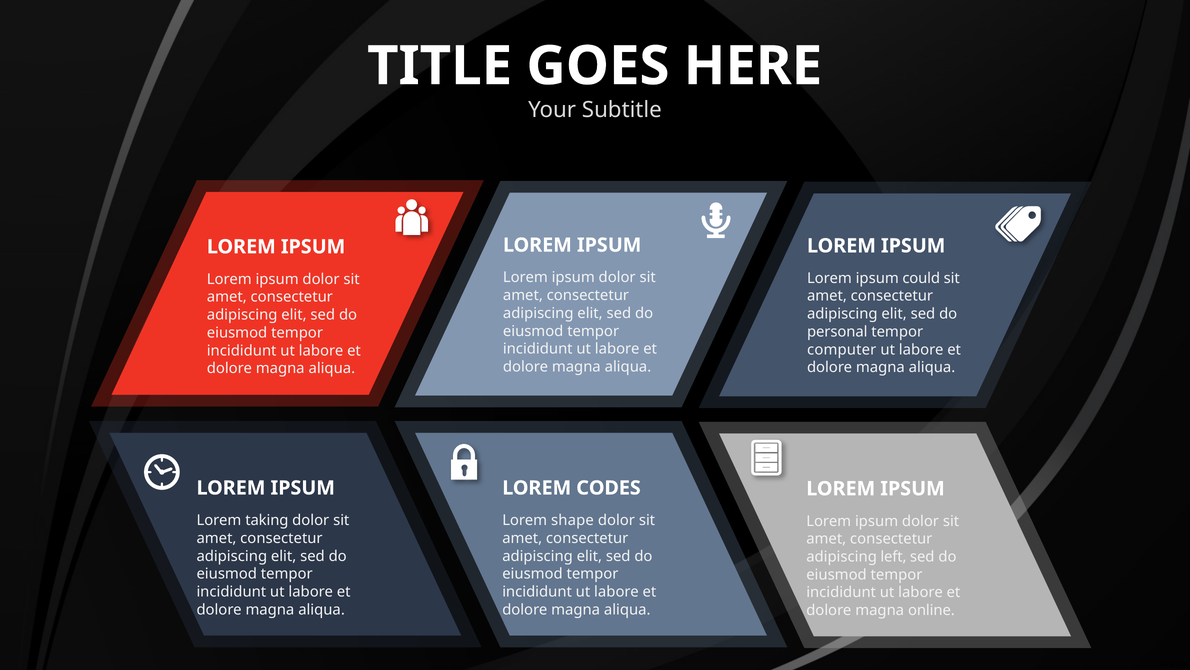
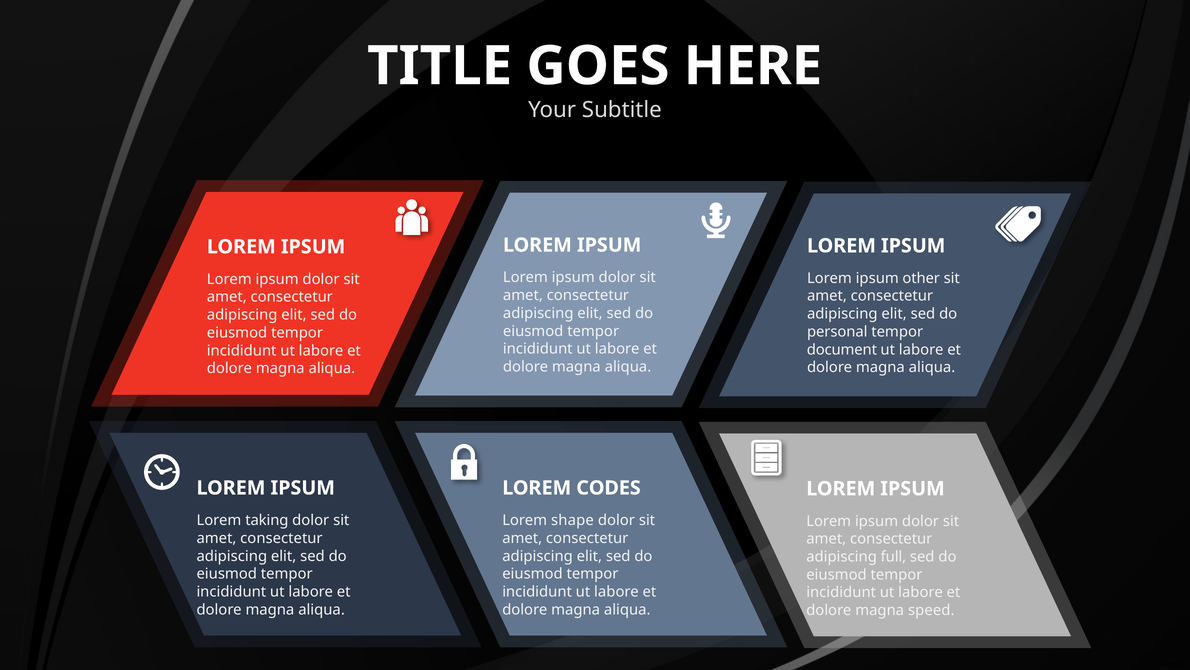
could: could -> other (921, 278)
computer: computer -> document (842, 349)
left: left -> full (893, 556)
online: online -> speed (931, 610)
